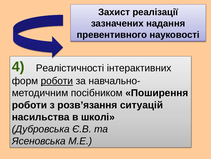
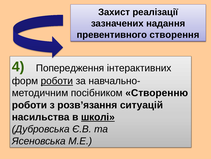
науковості: науковості -> створення (174, 35)
Реалістичності: Реалістичності -> Попередження (70, 68)
Поширення: Поширення -> Створенню (157, 93)
школі underline: none -> present (98, 116)
